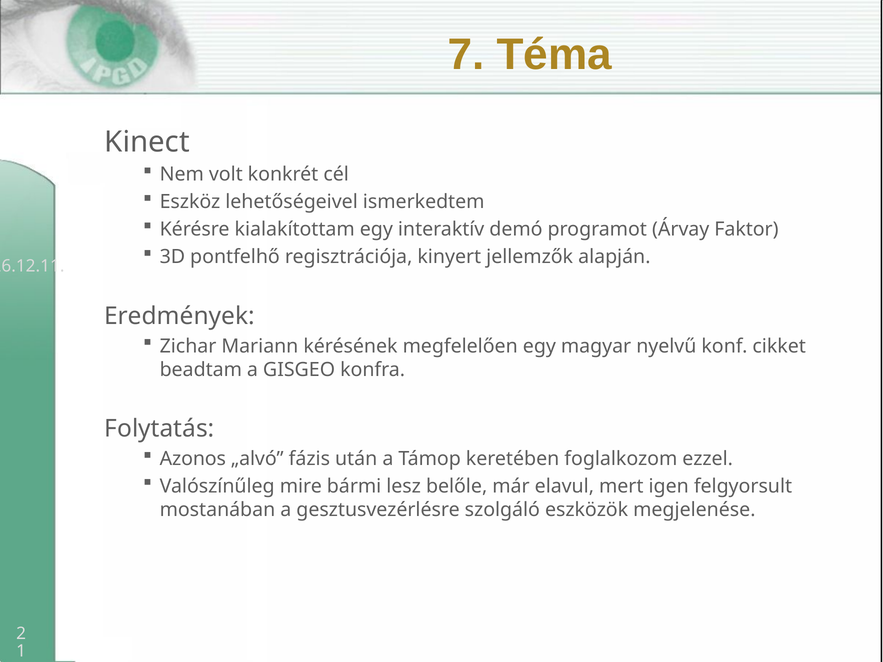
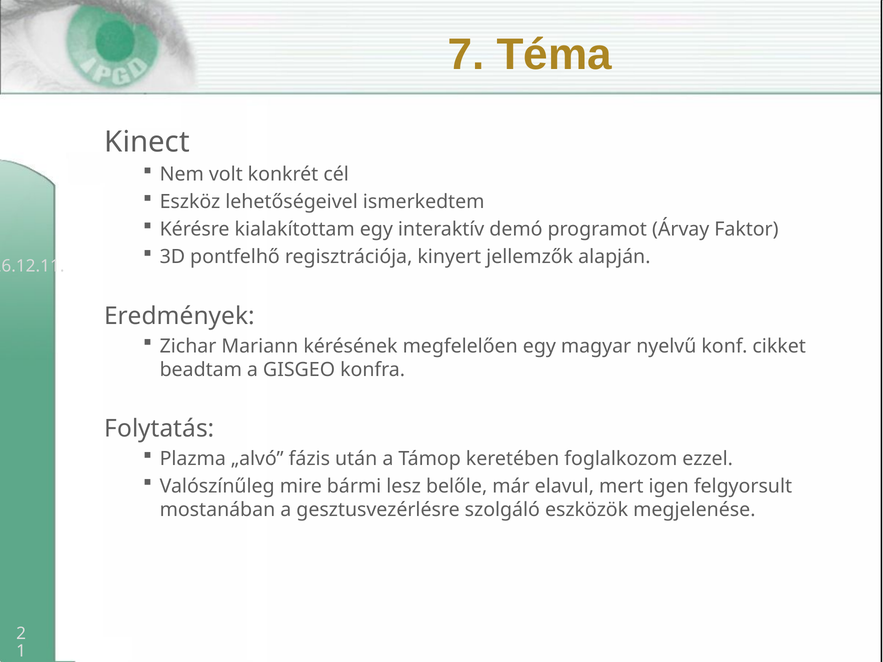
Azonos: Azonos -> Plazma (193, 459)
